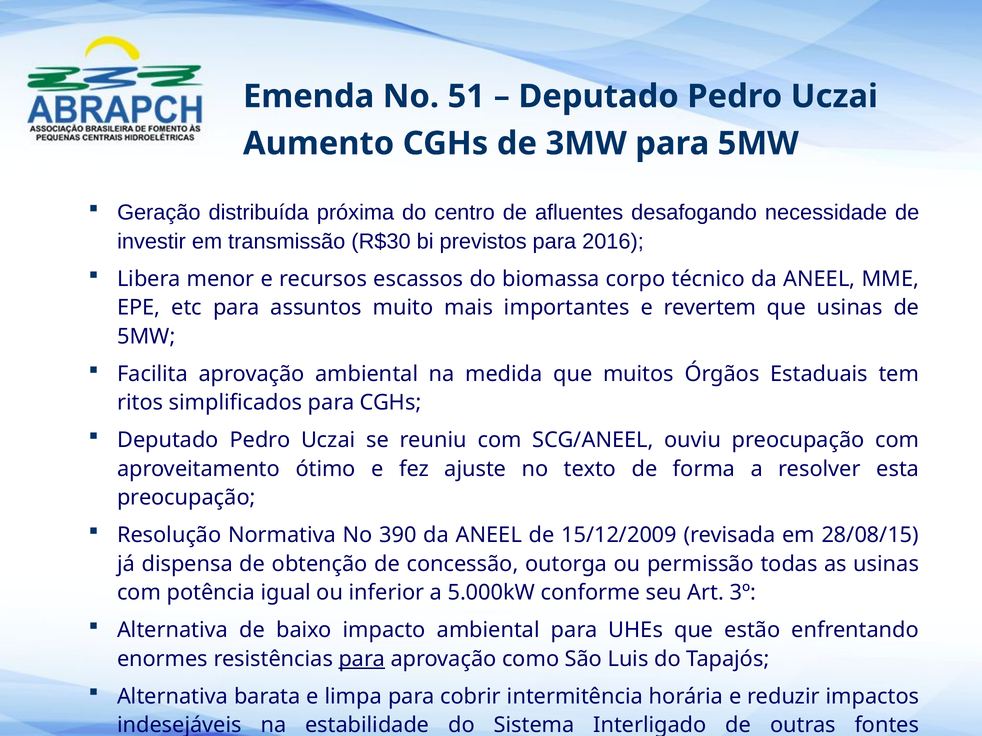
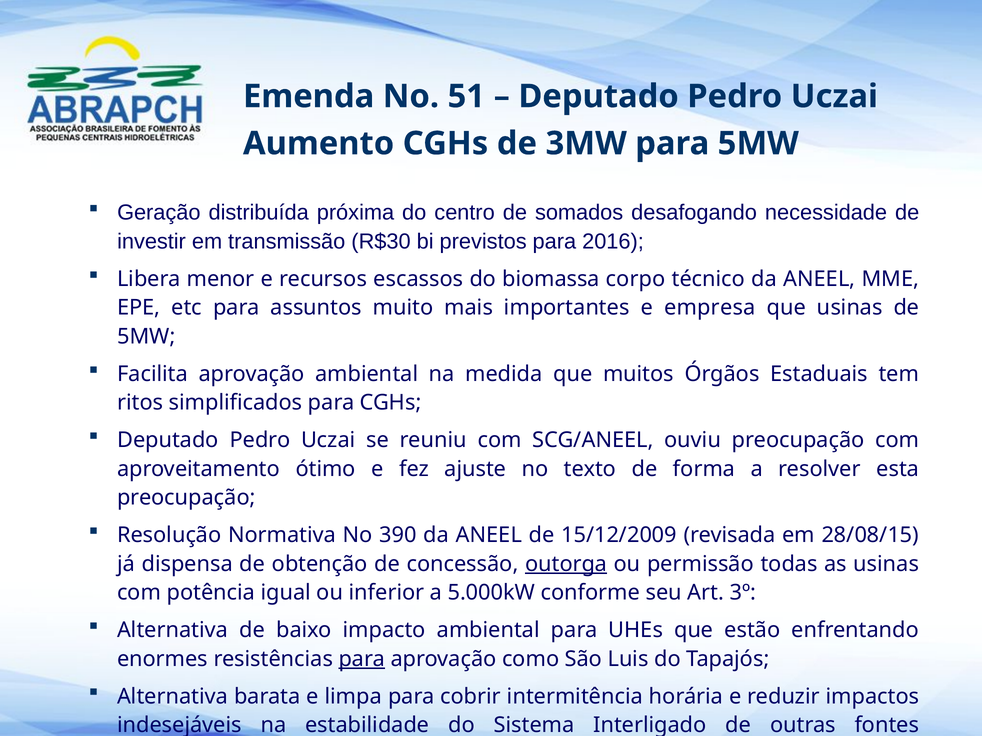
afluentes: afluentes -> somados (579, 213)
revertem: revertem -> empresa (710, 308)
outorga underline: none -> present (566, 564)
